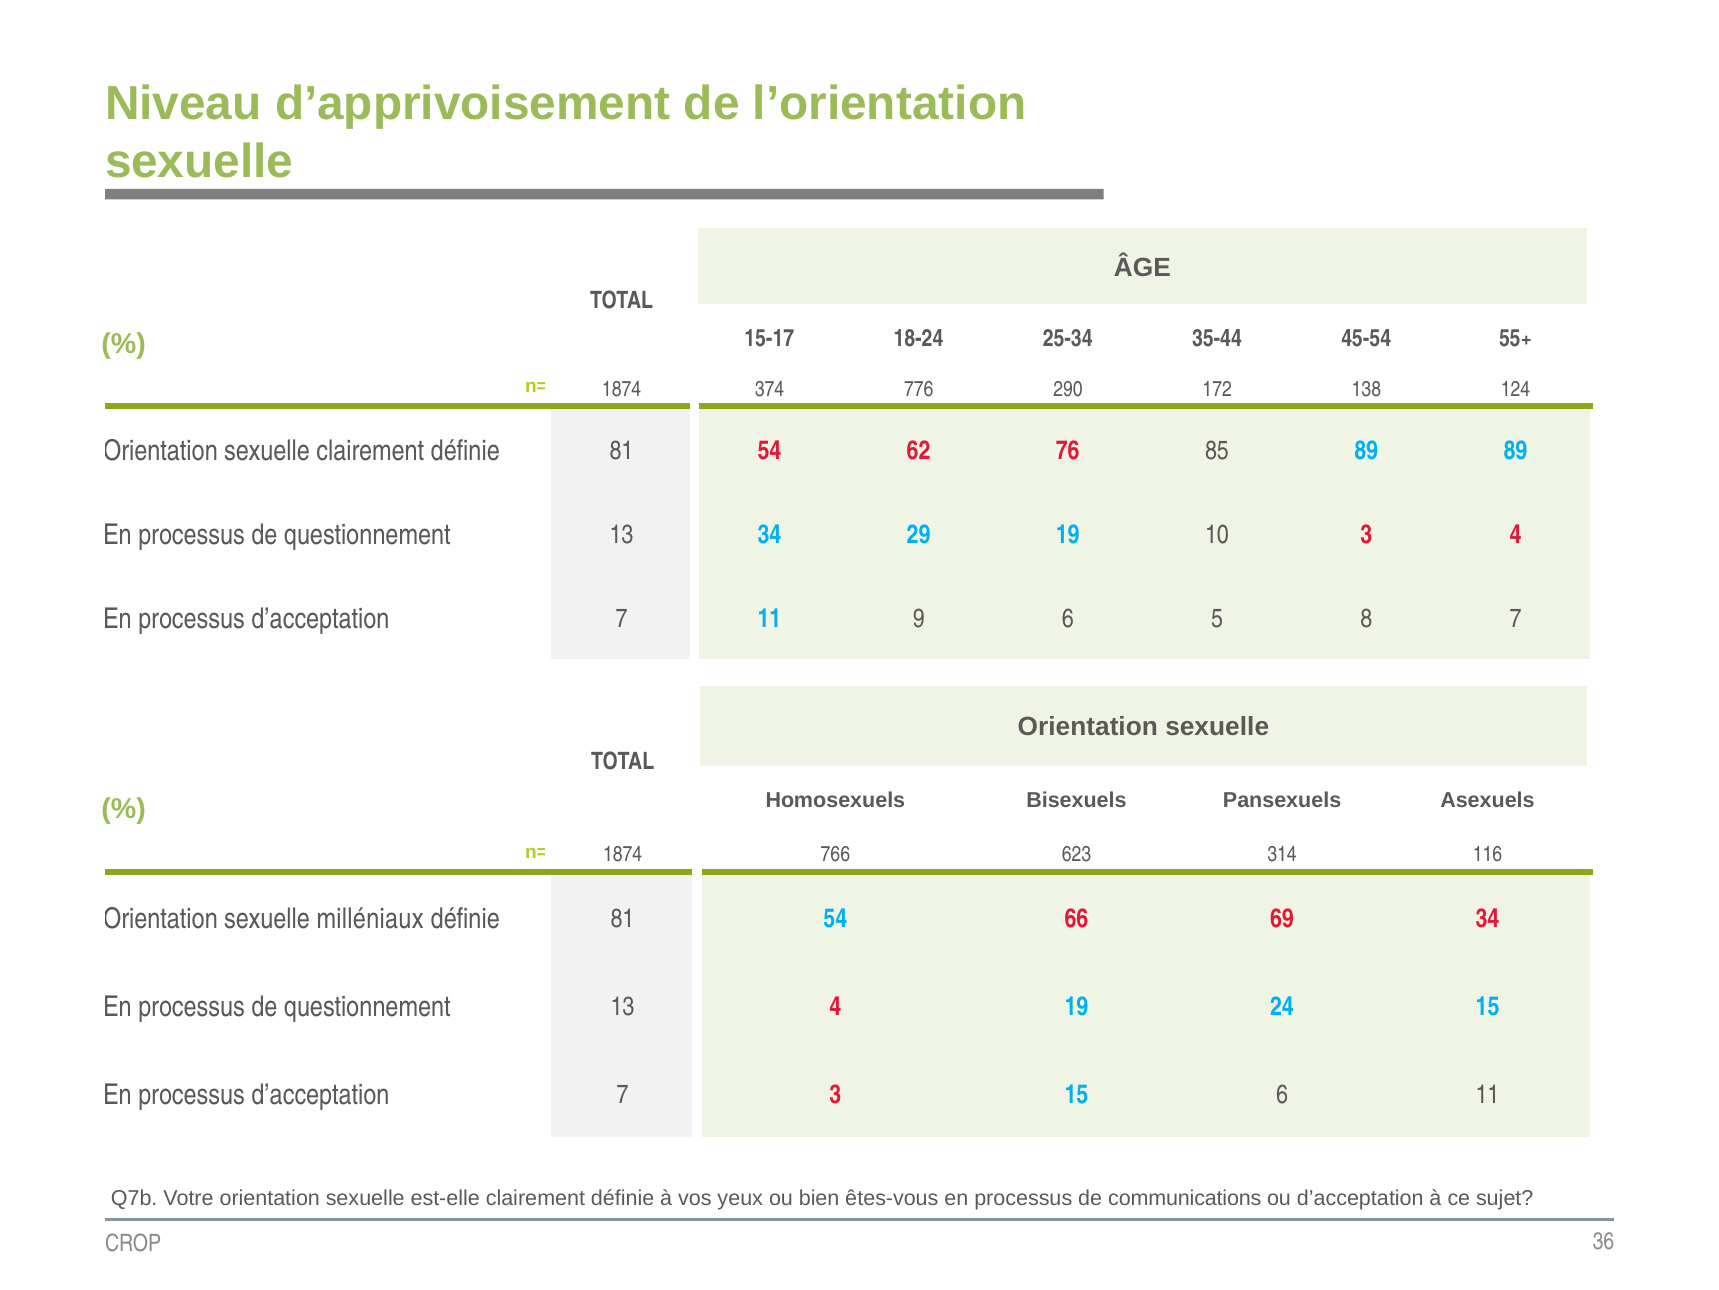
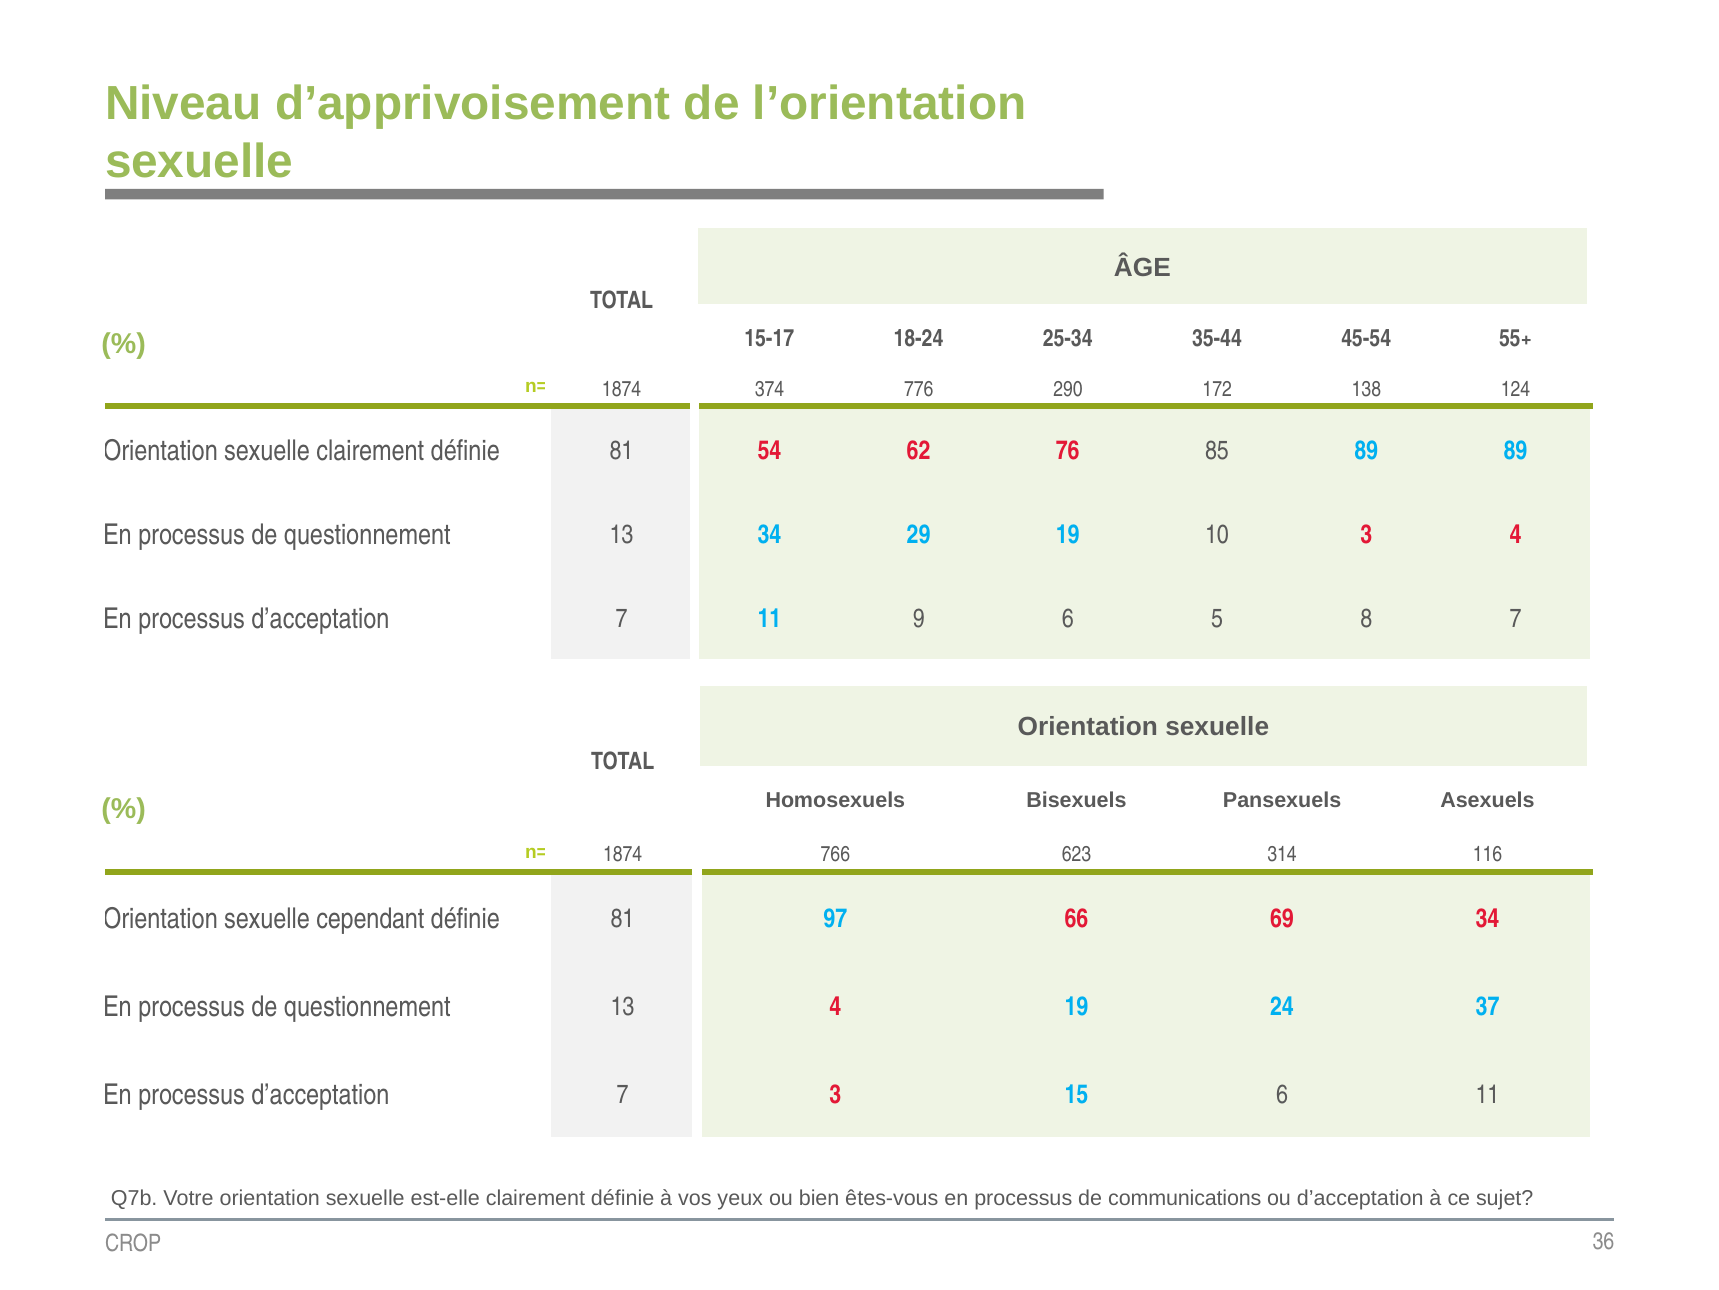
milléniaux: milléniaux -> cependant (370, 918)
54: 54 -> 97 (835, 918)
24 15: 15 -> 37 (1488, 1006)
